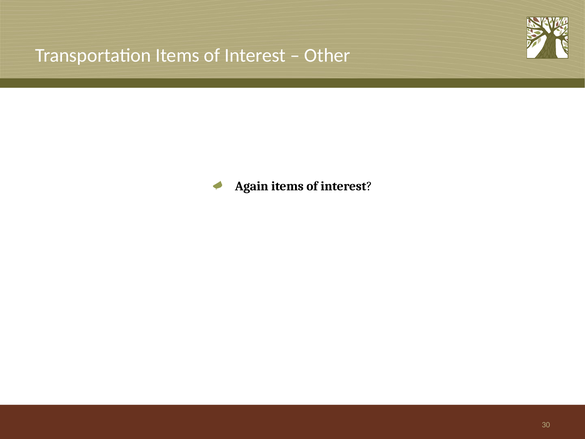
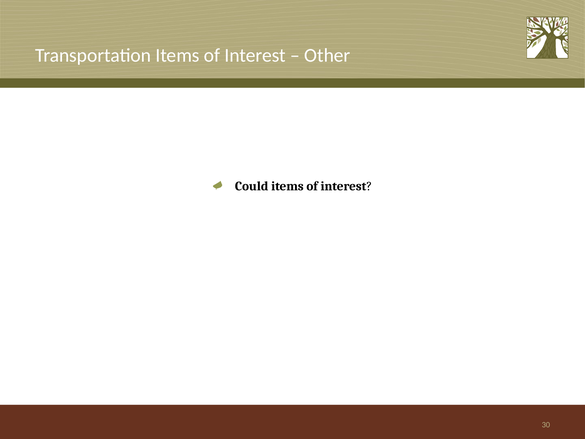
Again: Again -> Could (252, 186)
